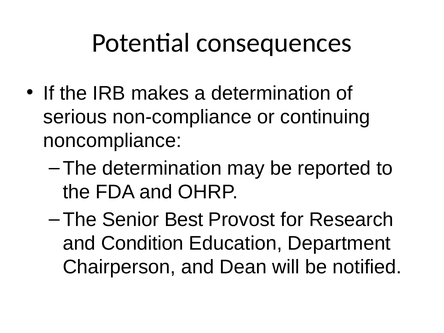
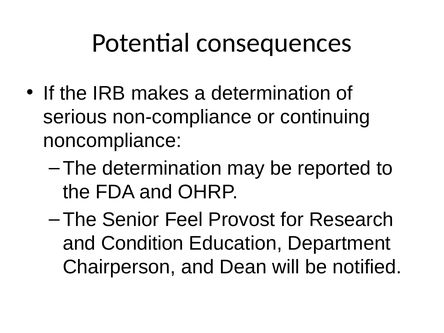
Best: Best -> Feel (184, 220)
